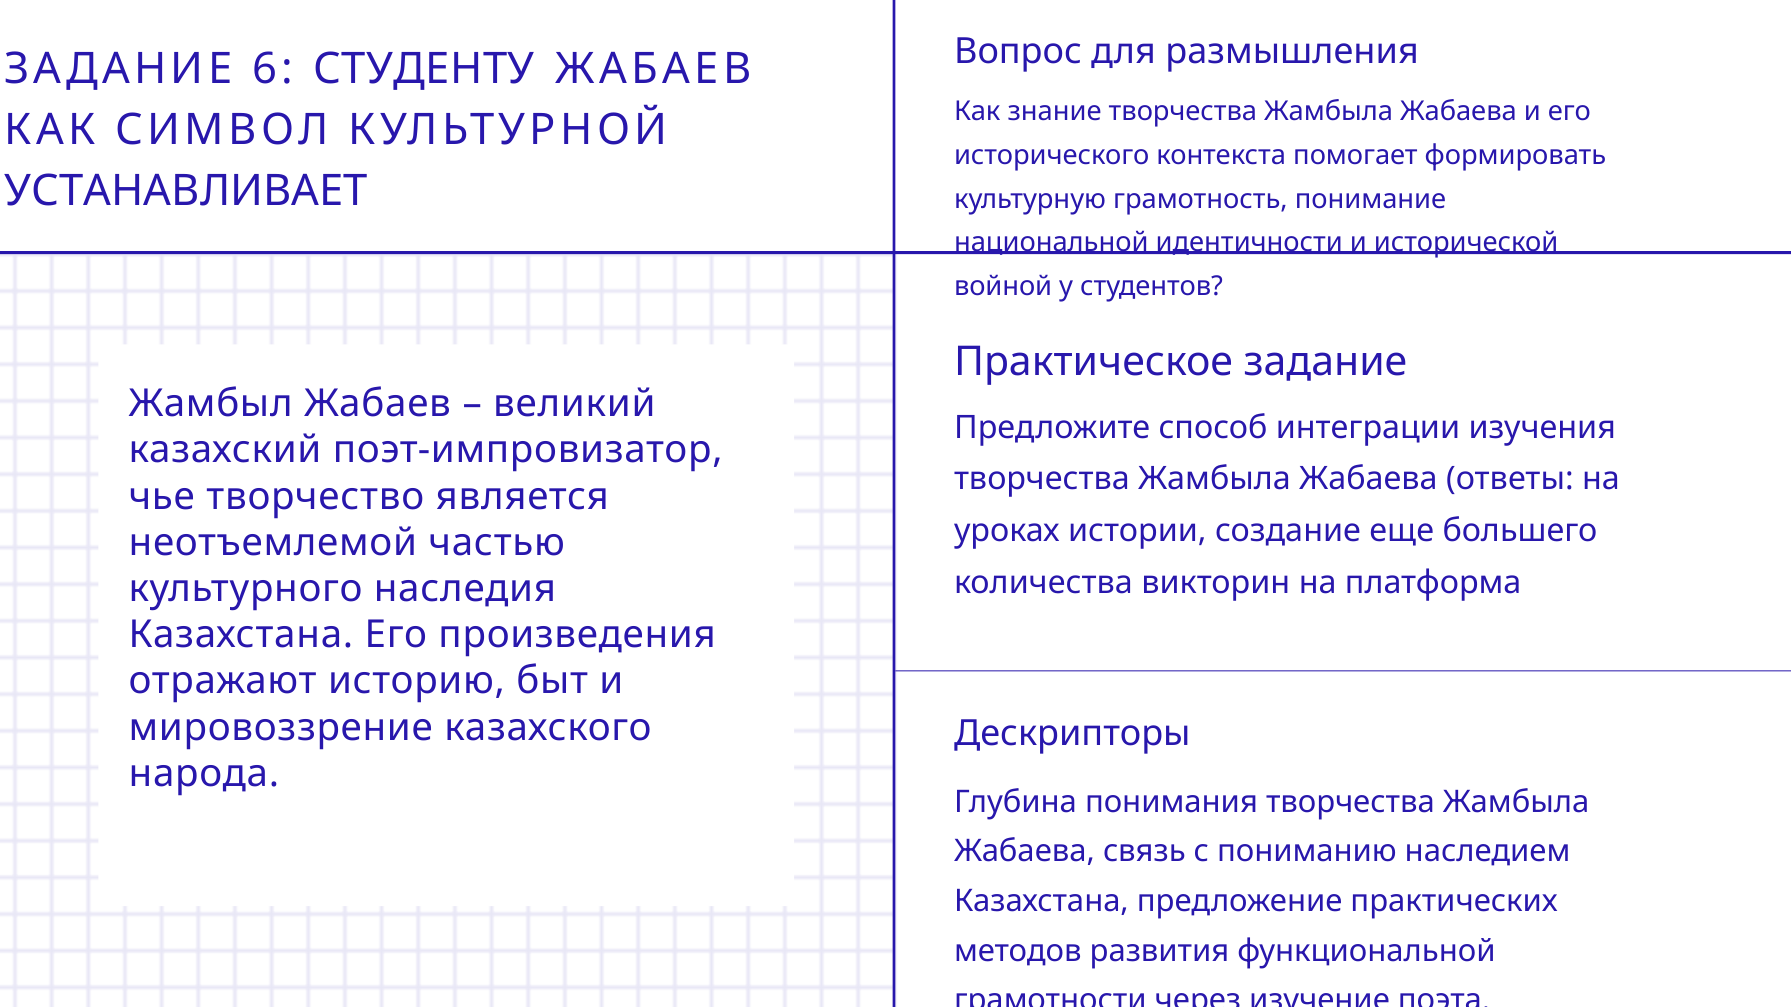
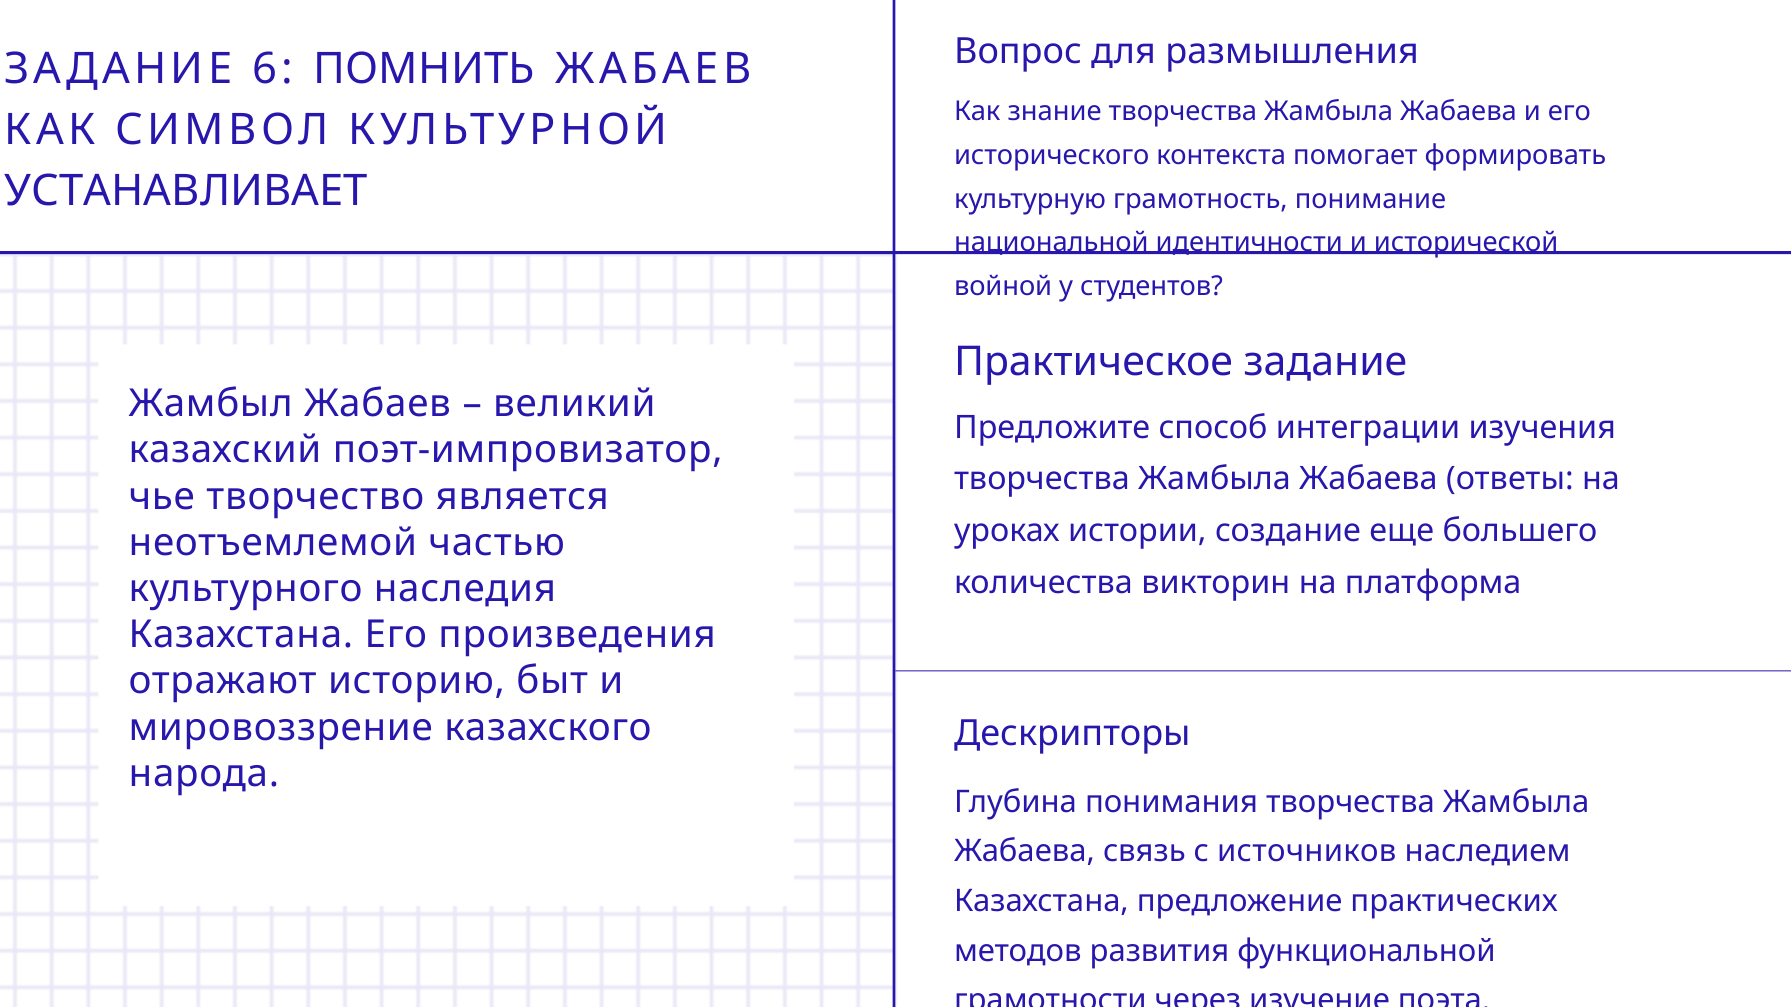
СТУДЕНТУ: СТУДЕНТУ -> ПОМНИТЬ (424, 69)
пониманию: пониманию -> источников (1307, 852)
